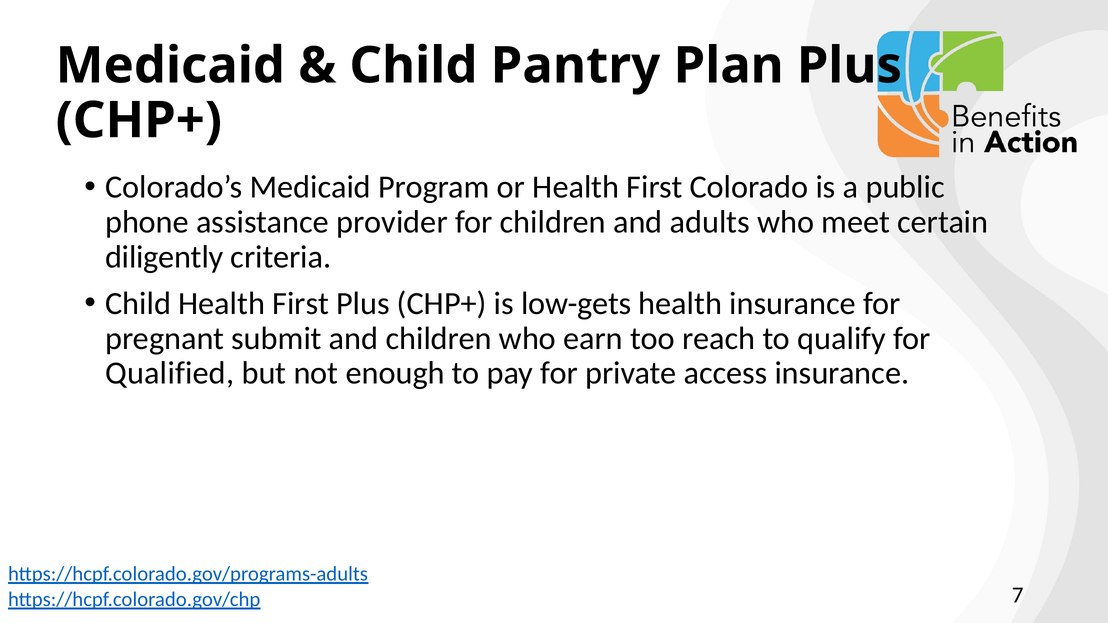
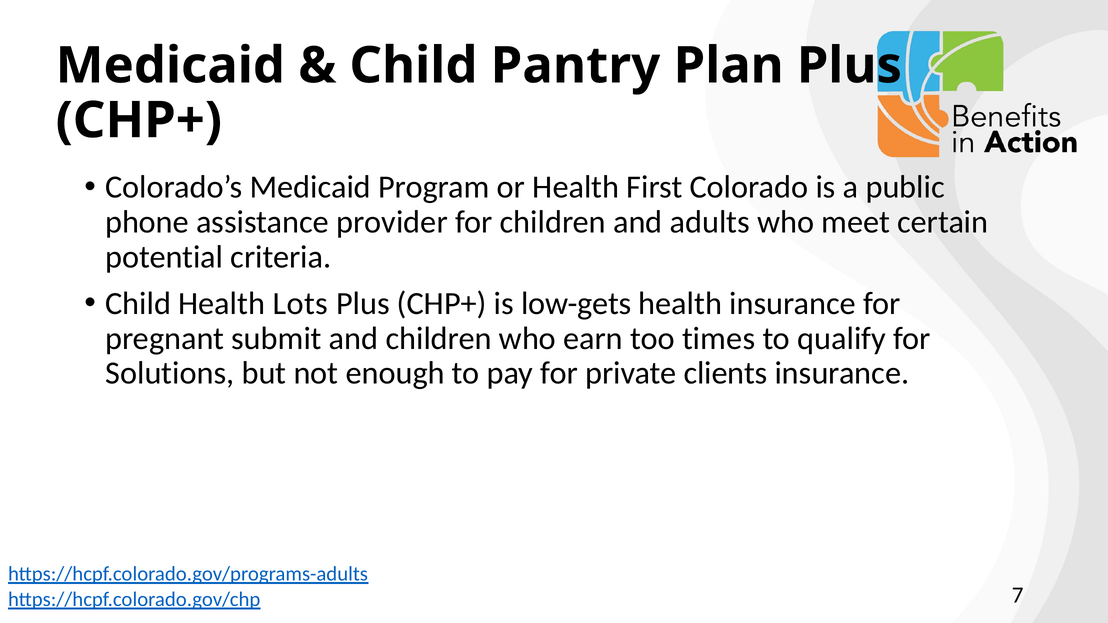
diligently: diligently -> potential (164, 257)
Child Health First: First -> Lots (300, 304)
reach: reach -> times (719, 339)
Qualified: Qualified -> Solutions (170, 373)
access: access -> clients (726, 373)
